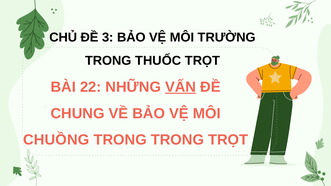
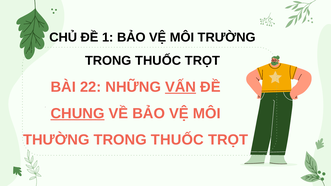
3: 3 -> 1 (108, 37)
CHUNG underline: none -> present (78, 114)
CHUỒNG: CHUỒNG -> THƯỜNG (56, 140)
TRONG: TRONG -> THUỐC (177, 140)
